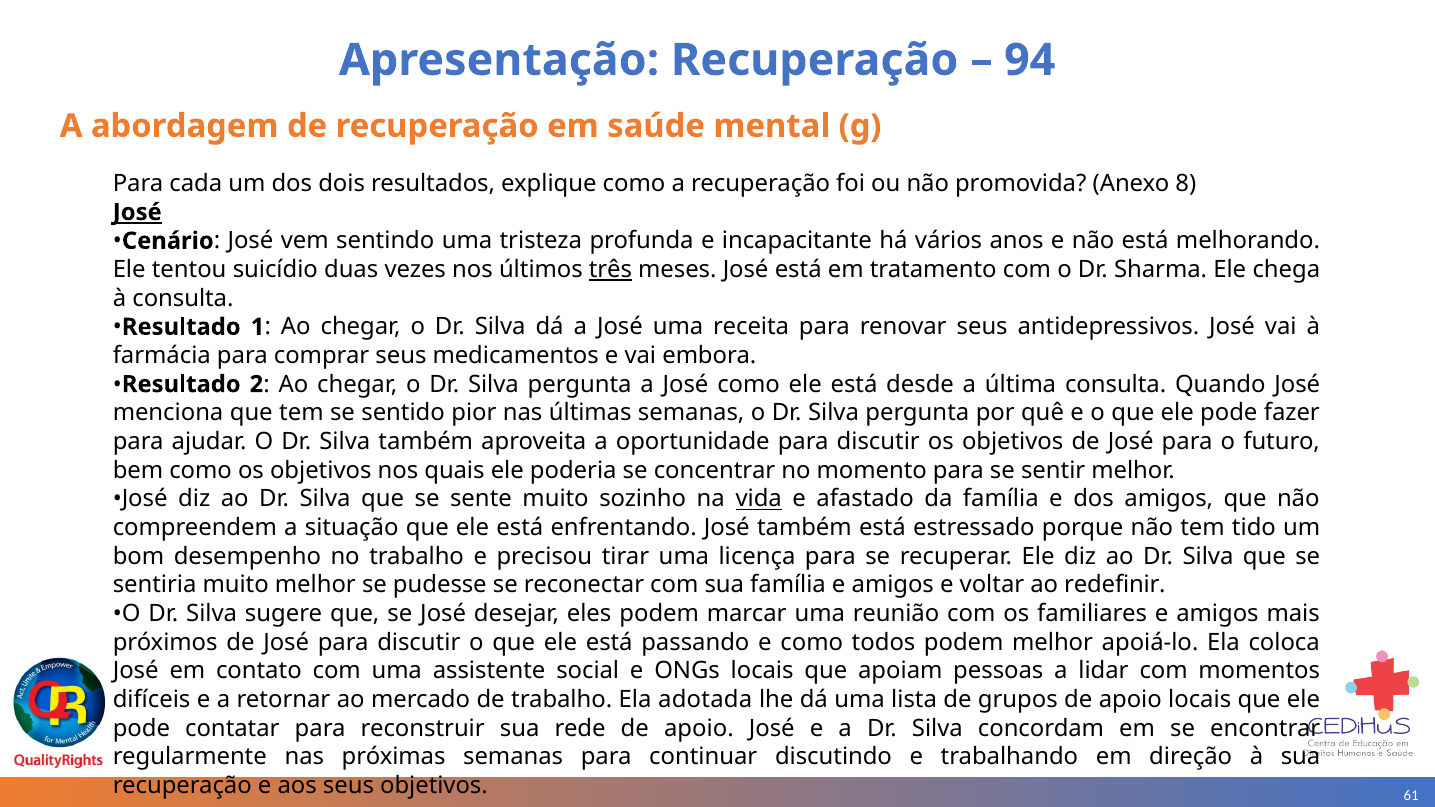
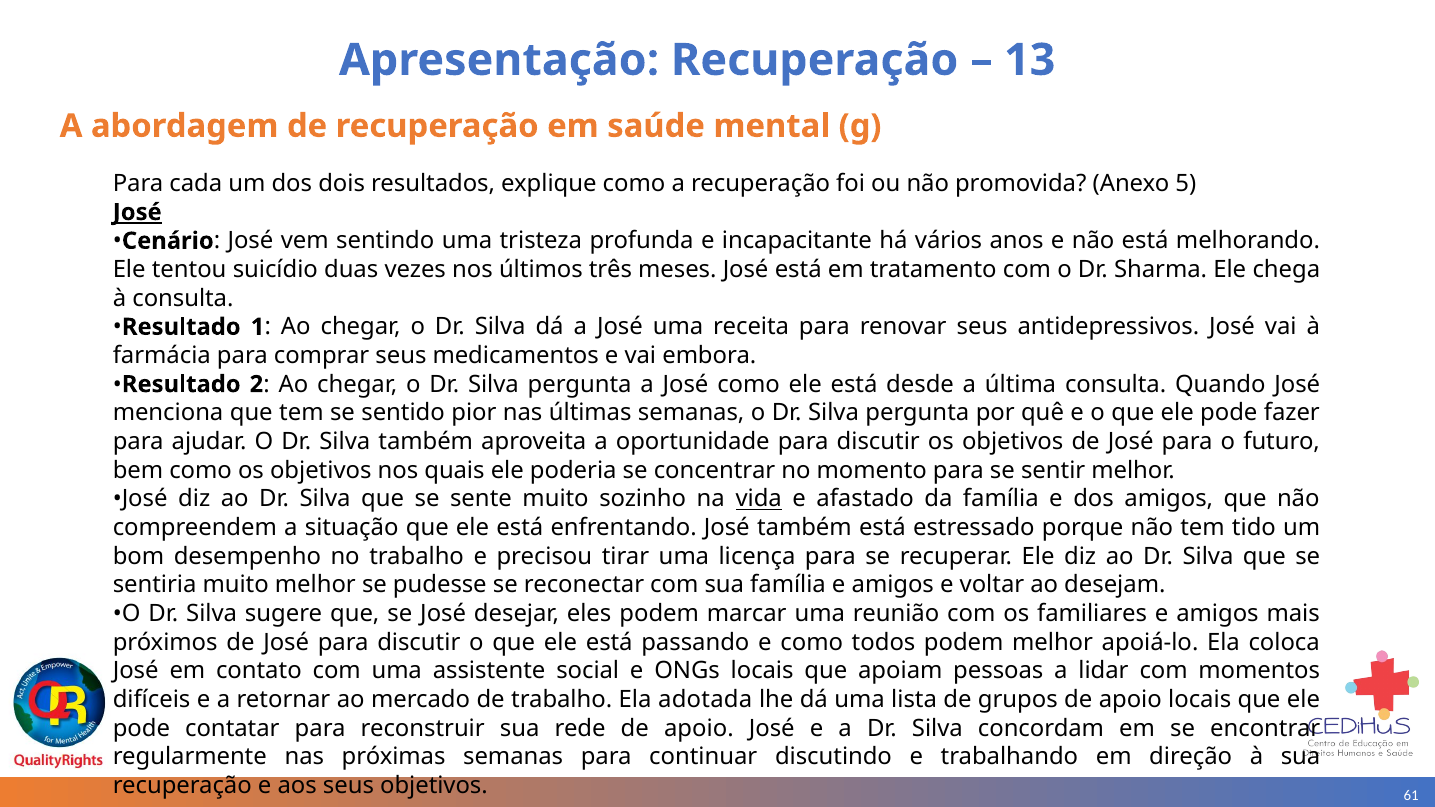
94: 94 -> 13 (1030, 60)
8: 8 -> 5 (1186, 184)
três underline: present -> none (610, 270)
redefinir: redefinir -> desejam (1115, 585)
